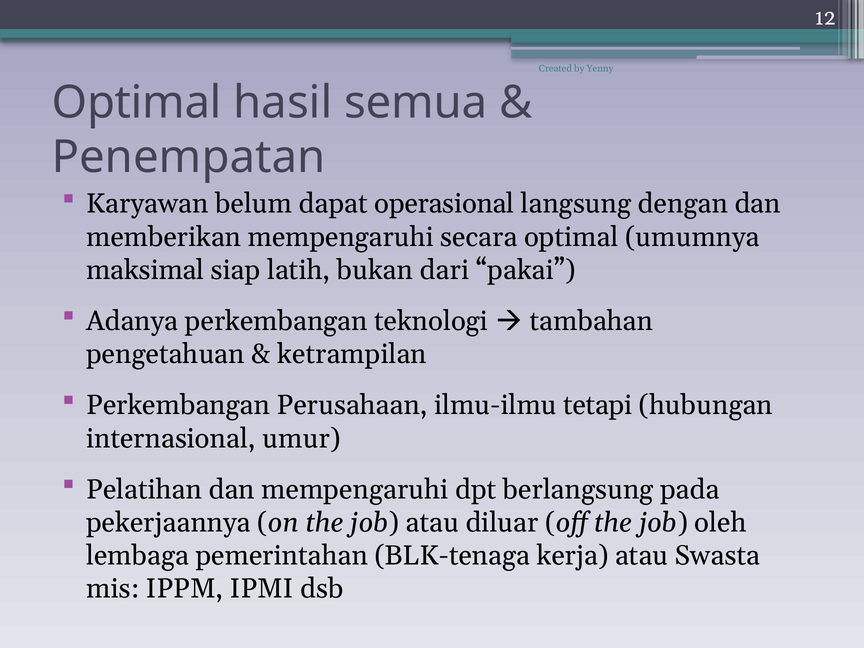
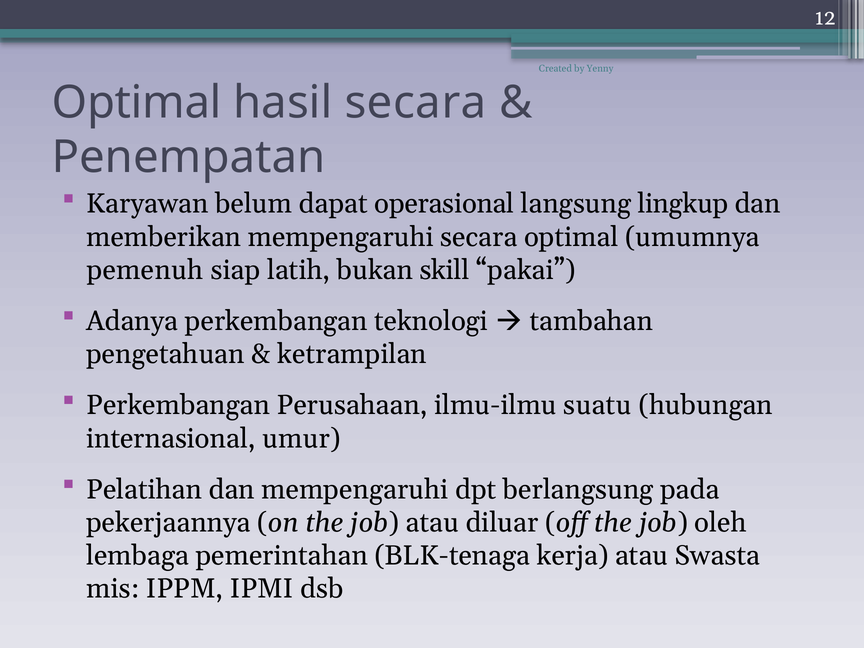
hasil semua: semua -> secara (416, 102)
dengan: dengan -> lingkup (683, 204)
maksimal: maksimal -> pemenuh (145, 270)
dari: dari -> skill (445, 270)
tetapi: tetapi -> suatu (598, 405)
